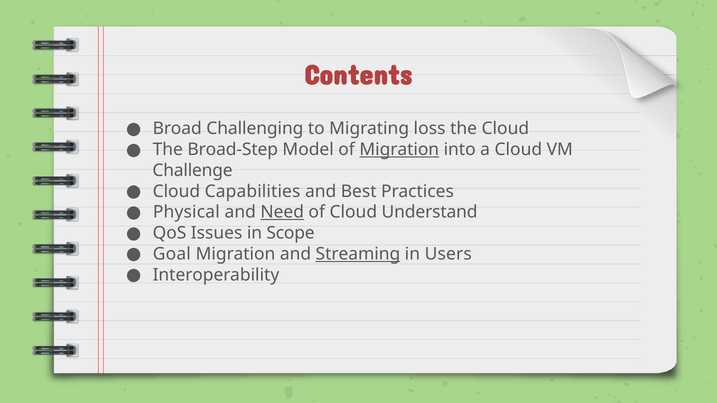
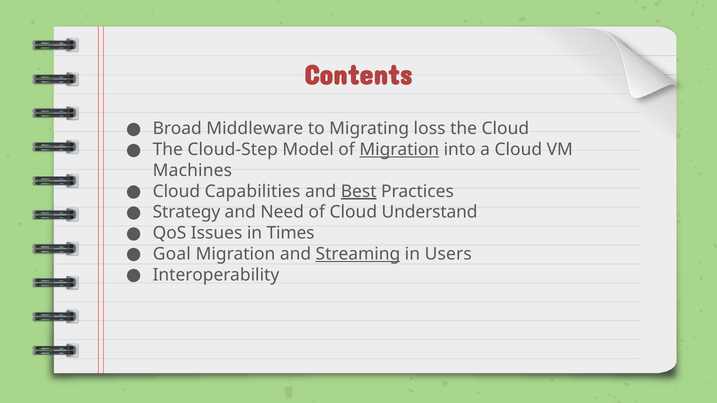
Challenging: Challenging -> Middleware (255, 129)
Broad-Step: Broad-Step -> Cloud-Step (233, 150)
Challenge: Challenge -> Machines (192, 171)
Best underline: none -> present (359, 191)
Physical: Physical -> Strategy (186, 212)
Need underline: present -> none (282, 212)
Scope: Scope -> Times (291, 233)
